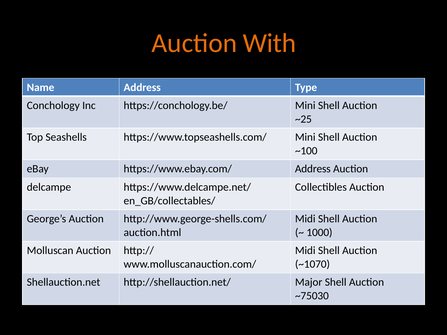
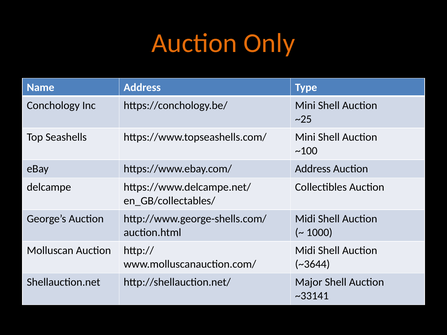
With: With -> Only (269, 43)
~1070: ~1070 -> ~3644 (312, 264)
~75030: ~75030 -> ~33141 (312, 296)
